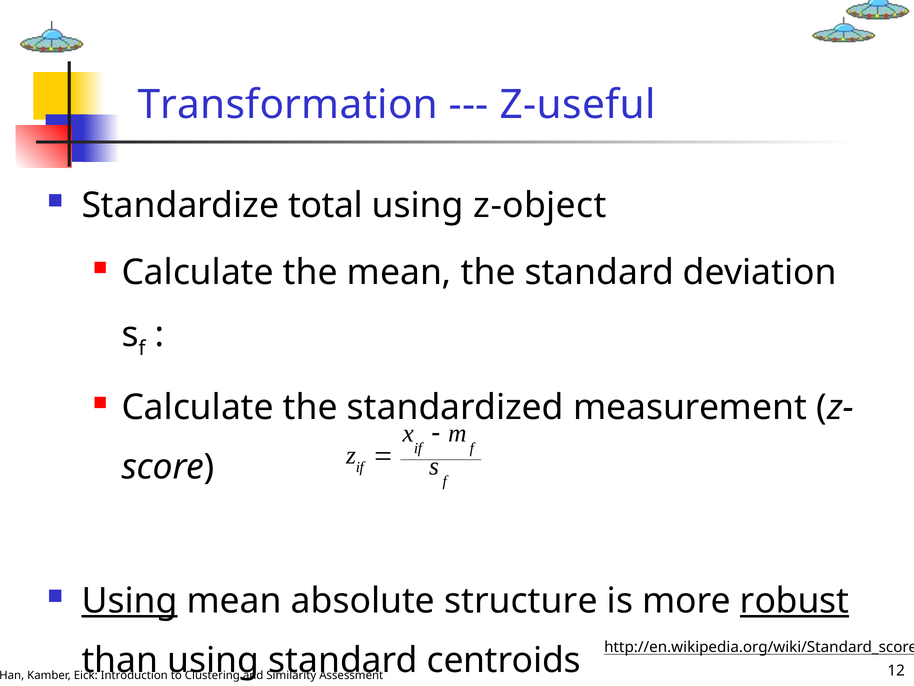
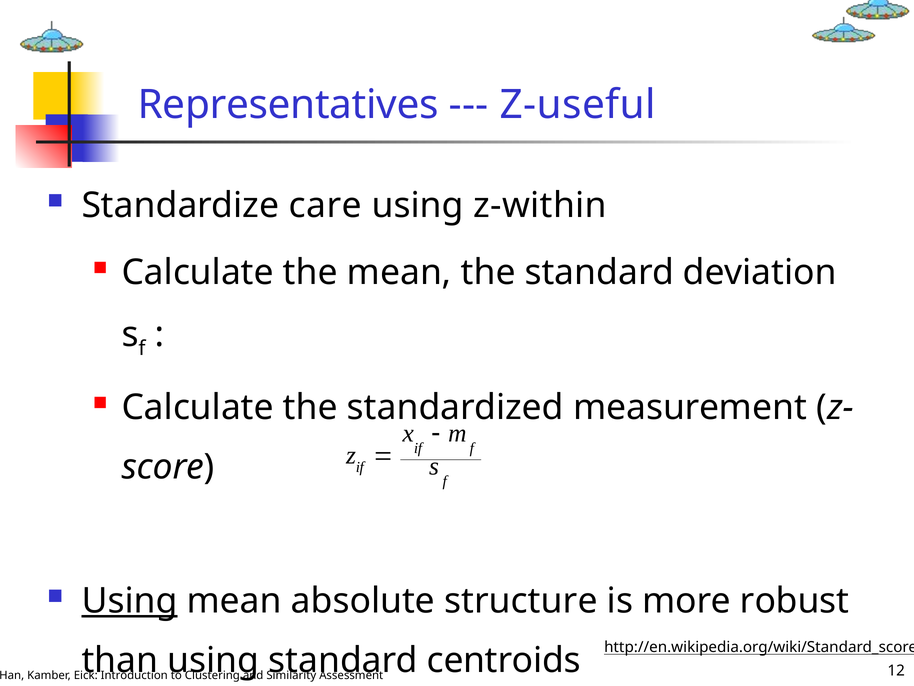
Transformation: Transformation -> Representatives (288, 105)
total: total -> care (325, 205)
z-object: z-object -> z-within (540, 205)
robust underline: present -> none (795, 601)
